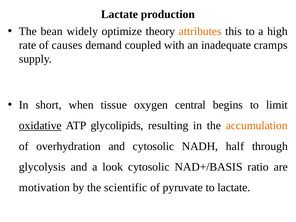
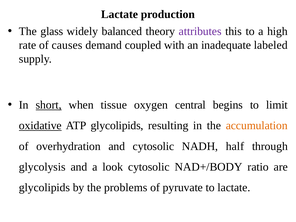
bean: bean -> glass (52, 31)
optimize: optimize -> balanced (122, 31)
attributes colour: orange -> purple (200, 31)
cramps: cramps -> labeled (271, 45)
short underline: none -> present (49, 105)
NAD+/BASIS: NAD+/BASIS -> NAD+/BODY (209, 167)
motivation: motivation -> glycolipids (44, 188)
scientific: scientific -> problems (126, 188)
